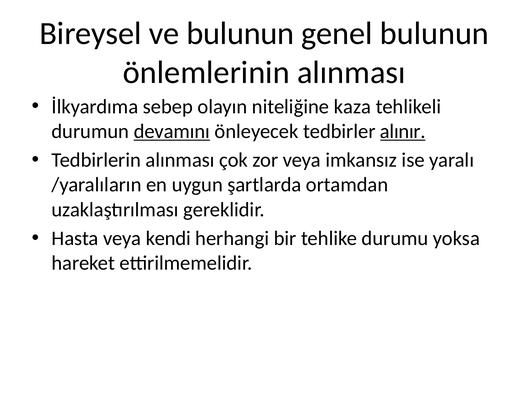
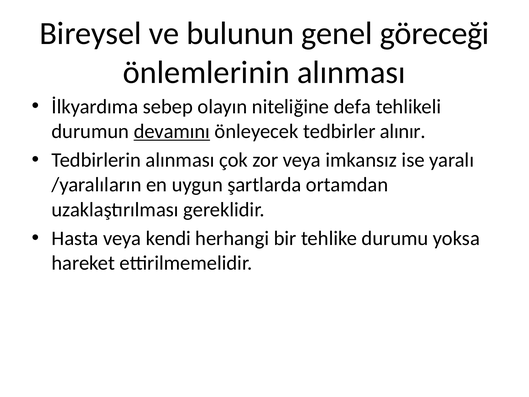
genel bulunun: bulunun -> göreceği (435, 34)
kaza: kaza -> defa (352, 107)
alınır underline: present -> none (403, 131)
